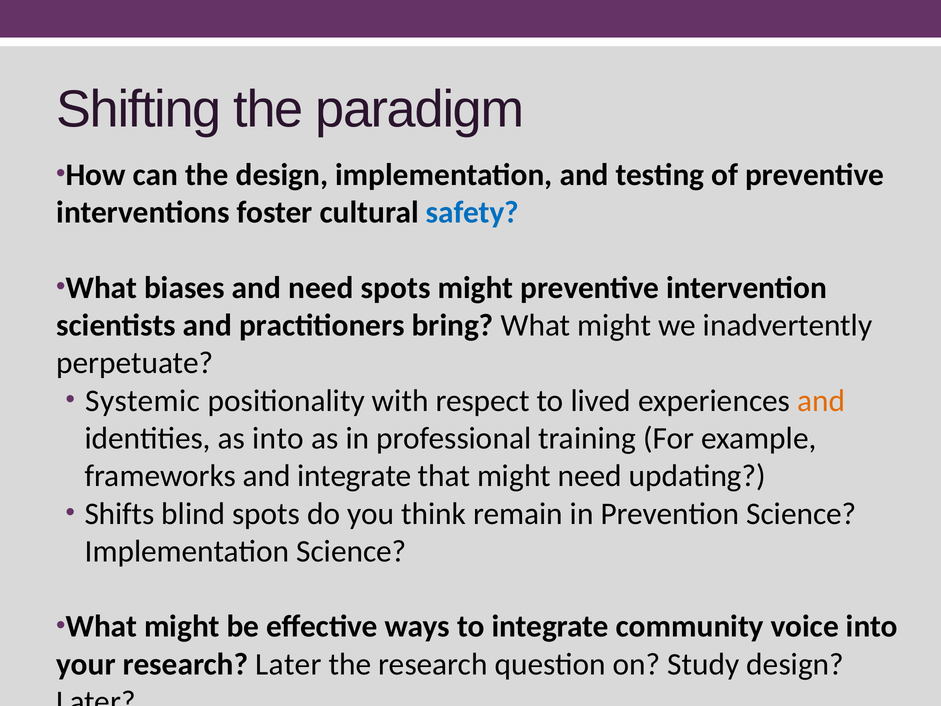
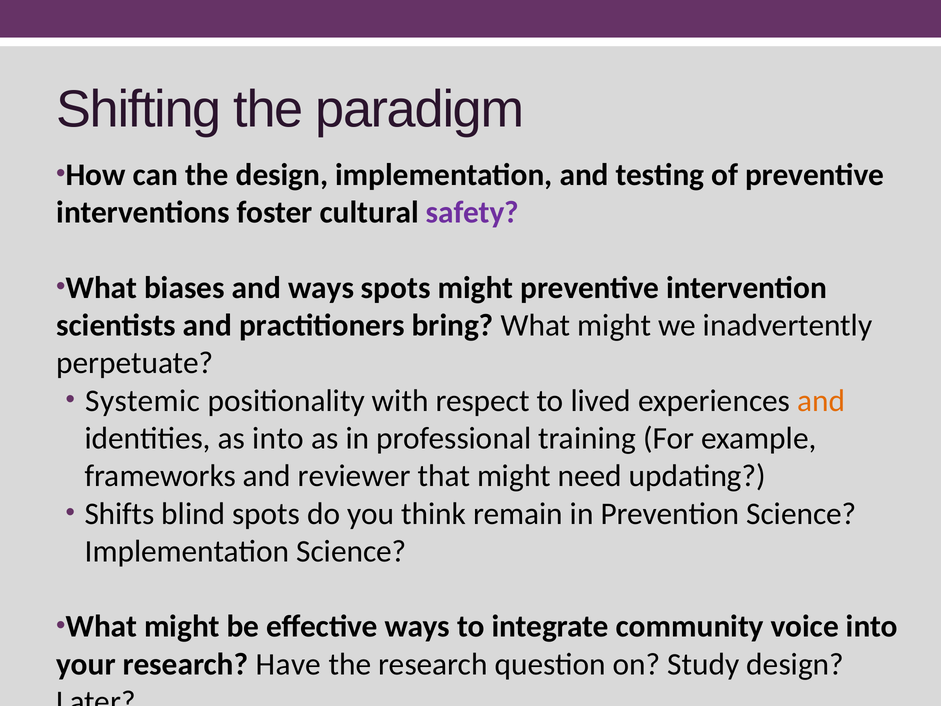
safety colour: blue -> purple (472, 212)
and need: need -> ways (321, 288)
and integrate: integrate -> reviewer (354, 476)
research Later: Later -> Have (288, 664)
